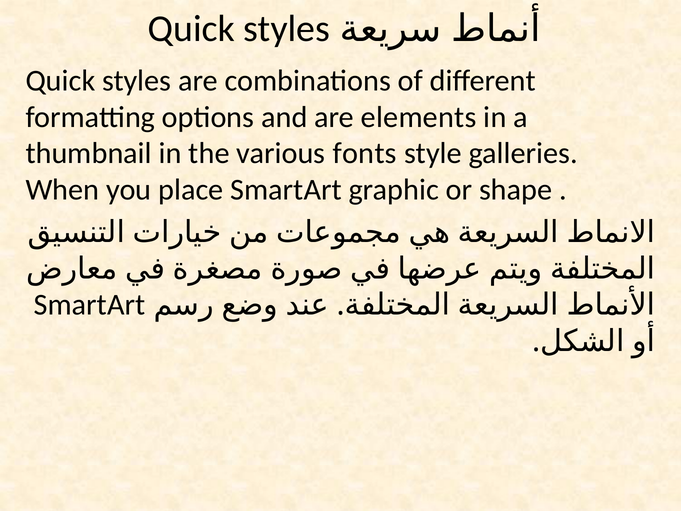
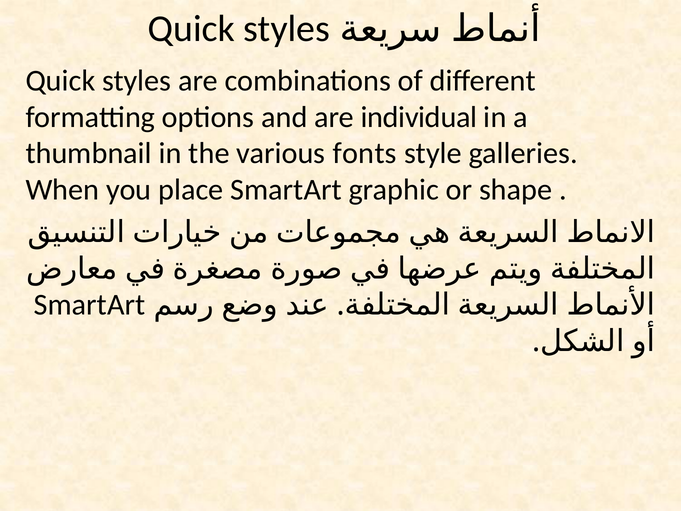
elements: elements -> individual (419, 117)
